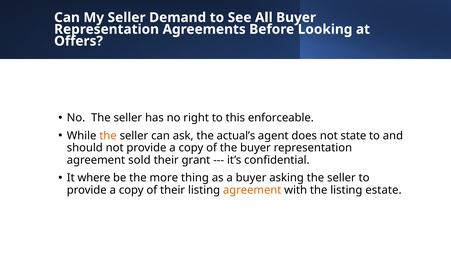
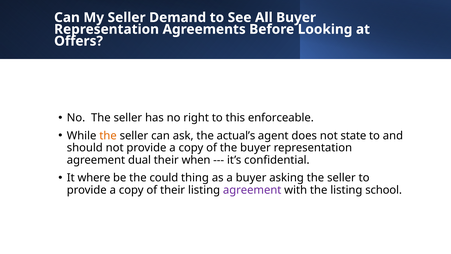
sold: sold -> dual (140, 160)
grant: grant -> when (196, 160)
more: more -> could (164, 178)
agreement colour: orange -> purple (252, 190)
estate: estate -> school (384, 190)
